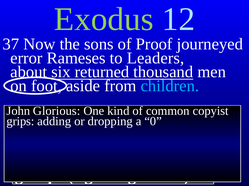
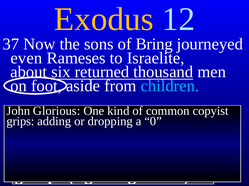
Exodus colour: light green -> yellow (104, 19)
Proof: Proof -> Bring (154, 44)
error: error -> even (26, 58)
Leaders: Leaders -> Israelite (156, 58)
